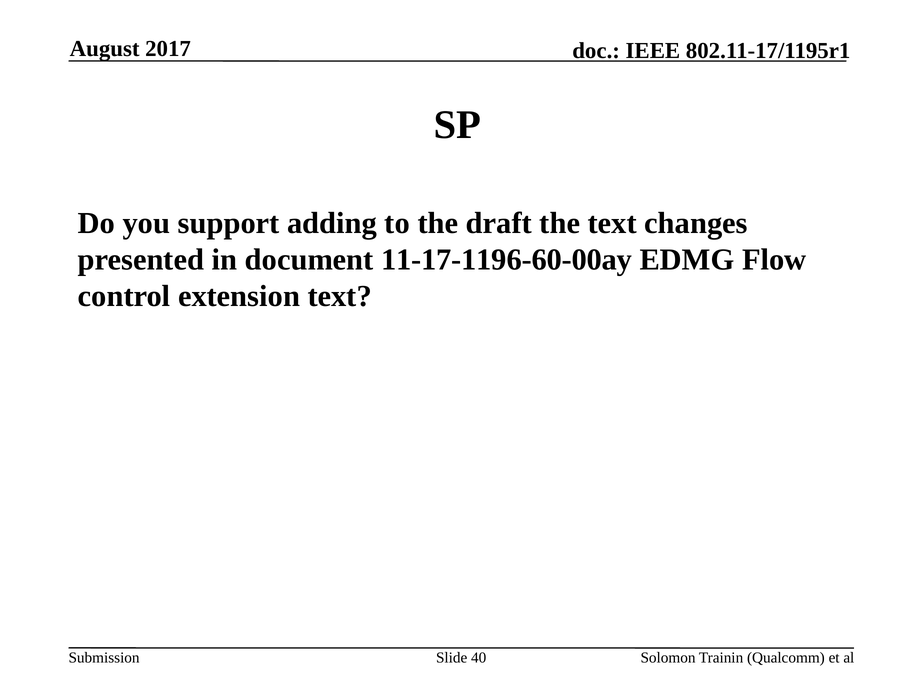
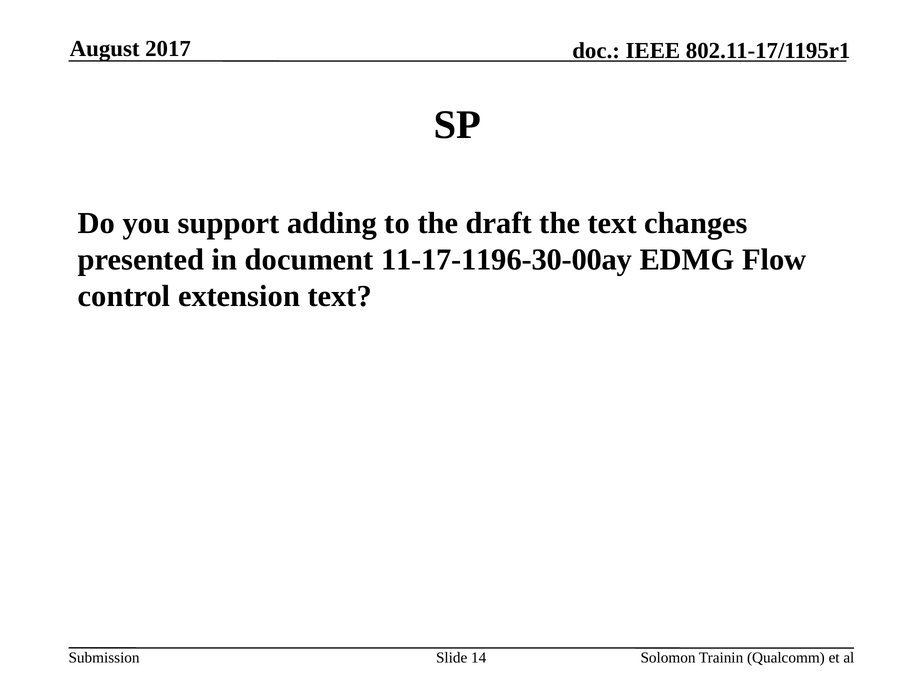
11-17-1196-60-00ay: 11-17-1196-60-00ay -> 11-17-1196-30-00ay (507, 260)
40: 40 -> 14 (479, 658)
